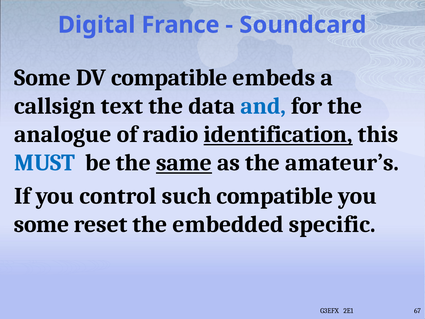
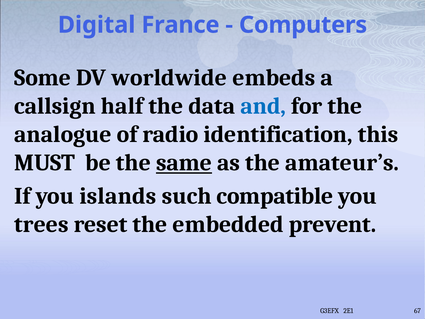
Soundcard: Soundcard -> Computers (303, 25)
DV compatible: compatible -> worldwide (169, 78)
text: text -> half (122, 106)
identification underline: present -> none (278, 134)
MUST colour: blue -> black (45, 163)
control: control -> islands (118, 196)
some: some -> trees (41, 224)
specific: specific -> prevent (332, 224)
